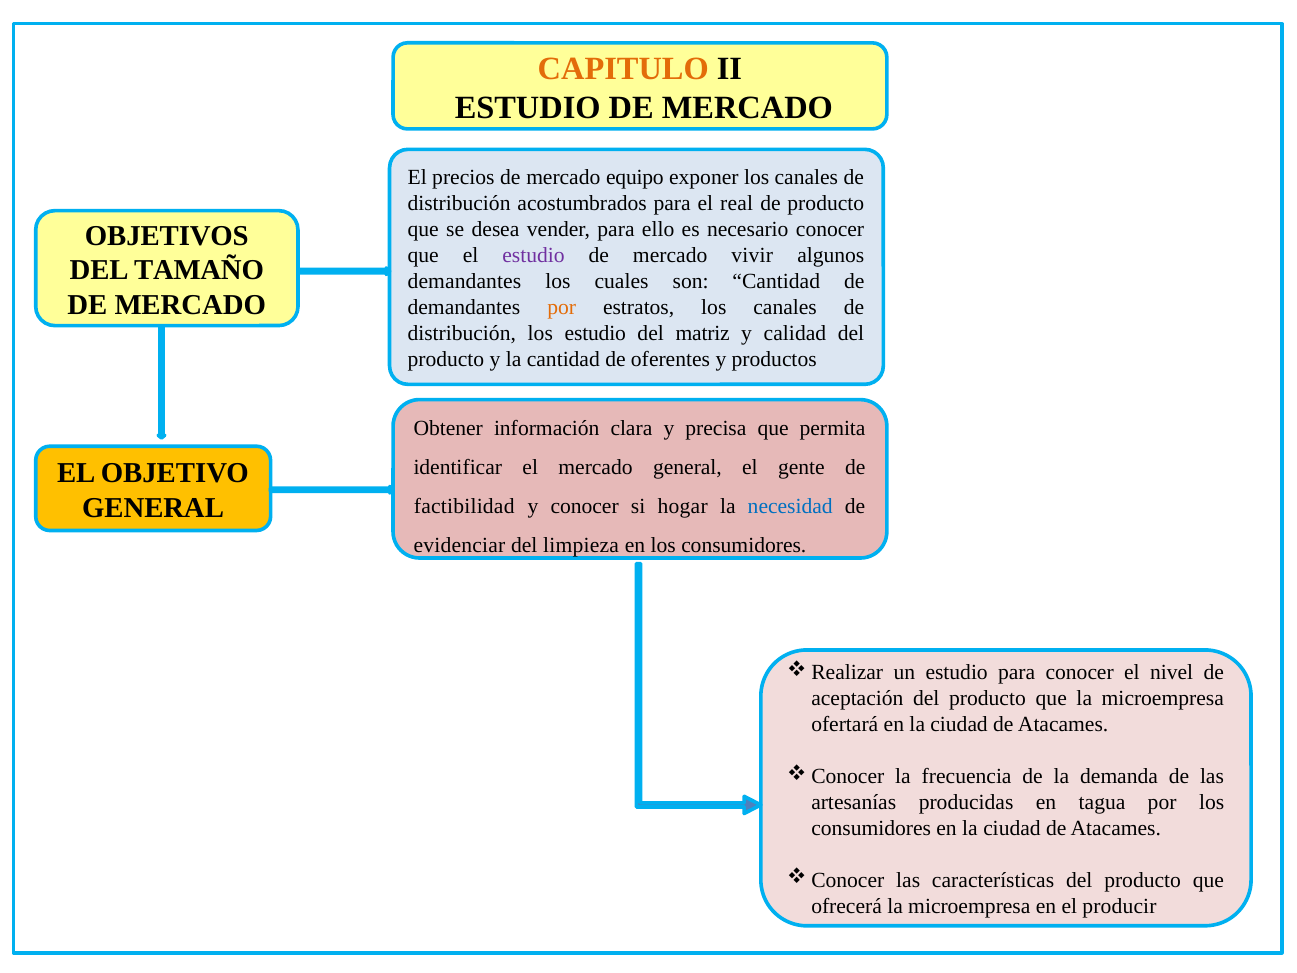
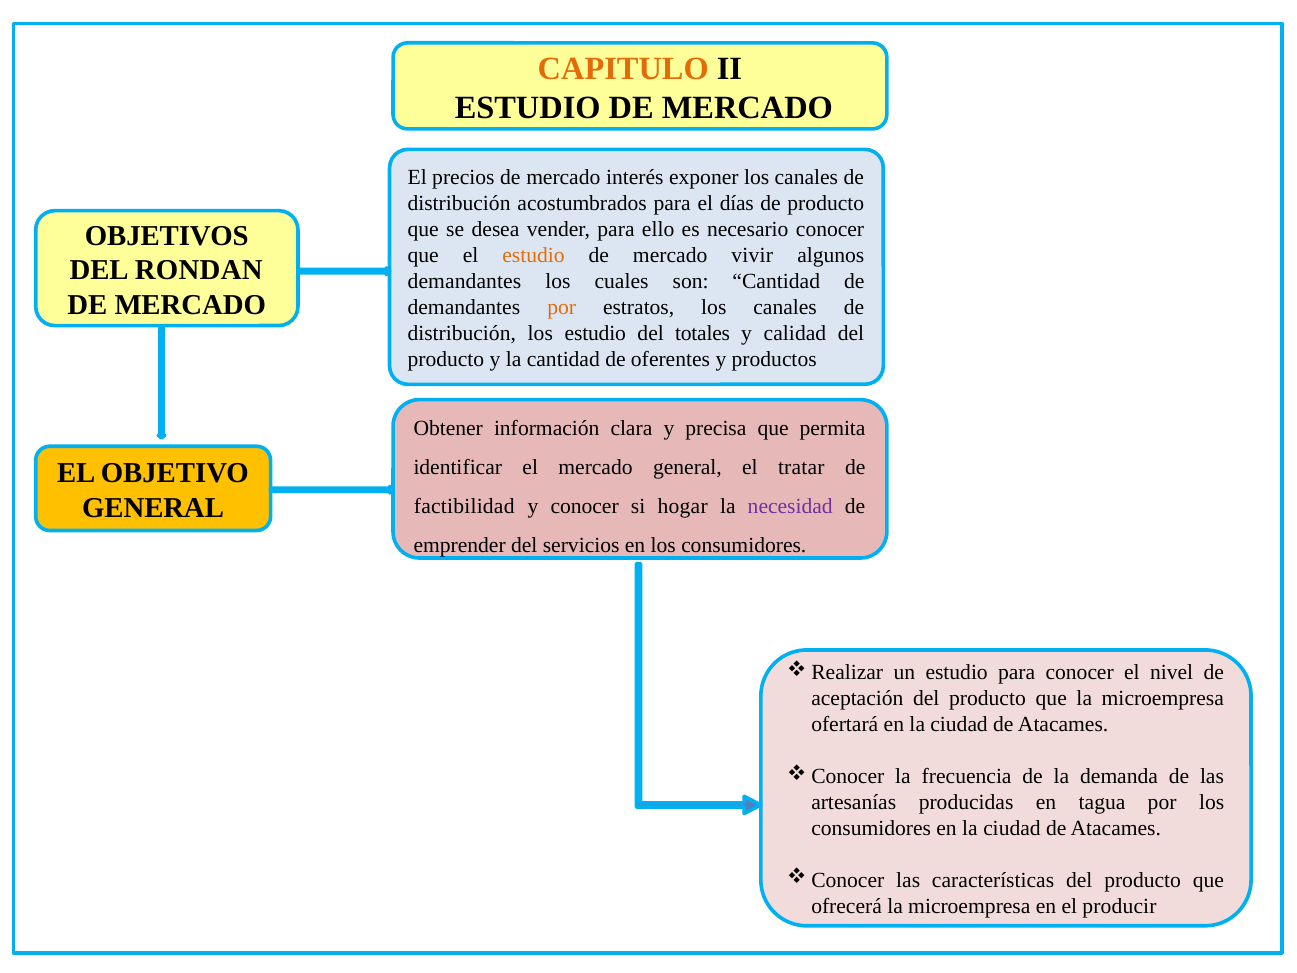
equipo: equipo -> interés (635, 177)
real: real -> días (737, 203)
estudio colour: purple -> orange (534, 255)
TAMAÑO: TAMAÑO -> RONDAN (199, 270)
matriz: matriz -> totales (703, 333)
gente: gente -> tratar (801, 467)
necesidad colour: blue -> purple (790, 506)
evidenciar: evidenciar -> emprender (460, 545)
limpieza: limpieza -> servicios (581, 545)
